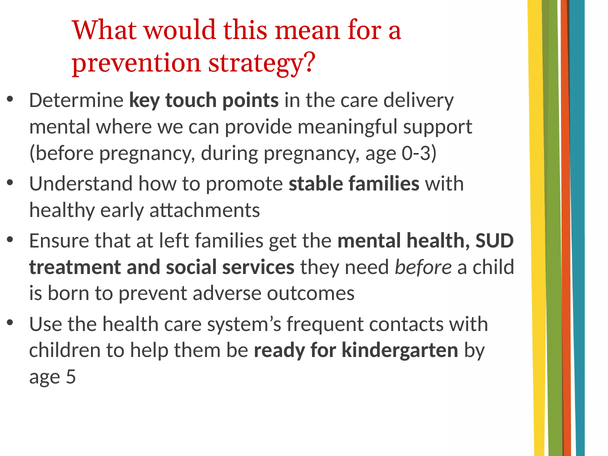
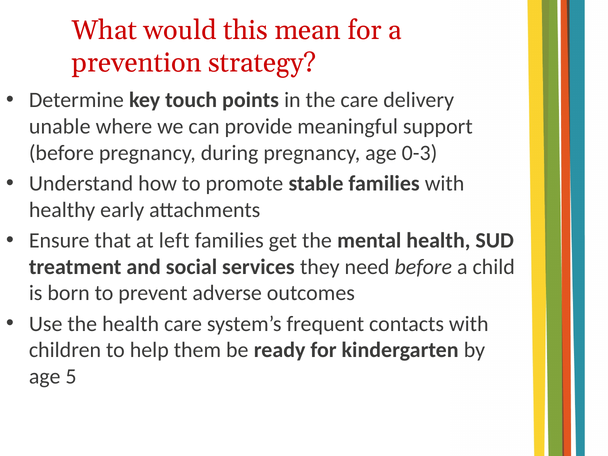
mental: mental -> unable (60, 126)
